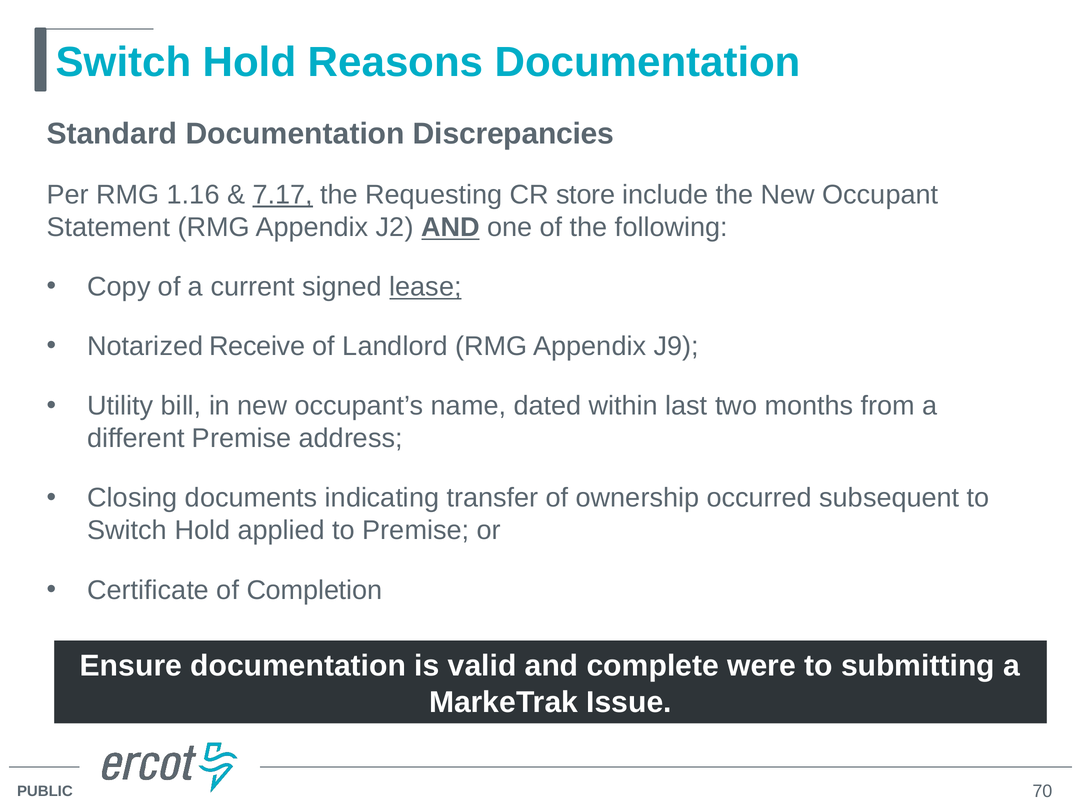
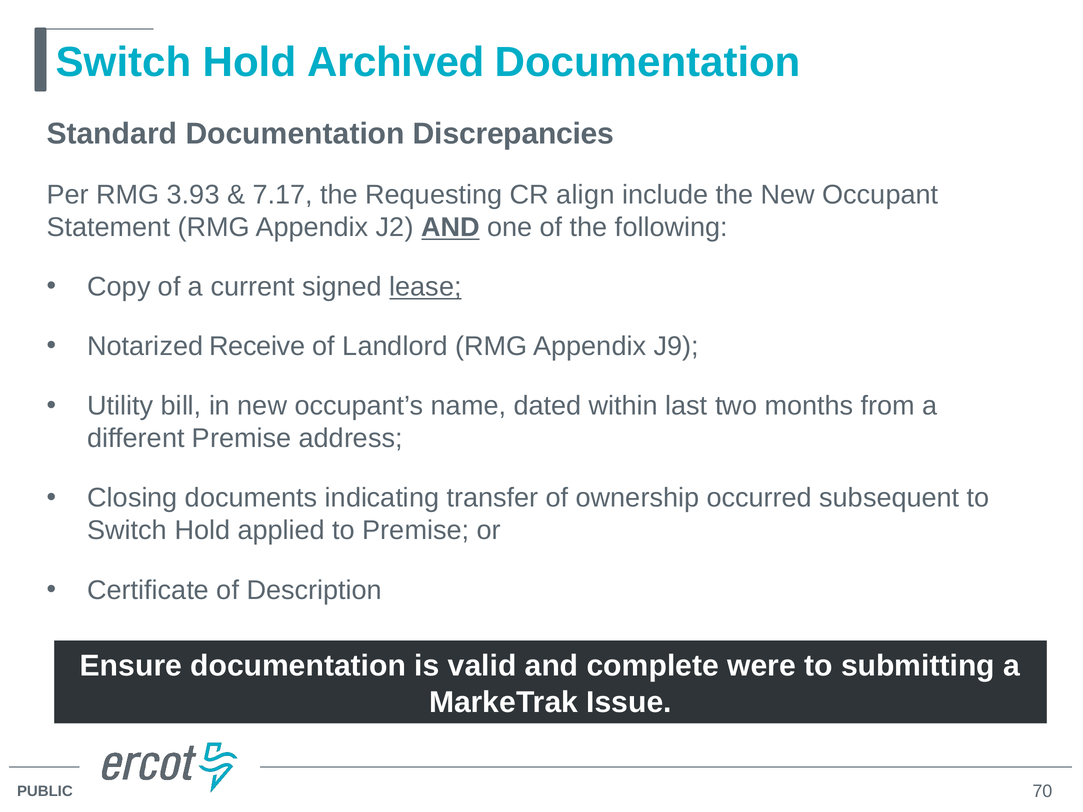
Reasons: Reasons -> Archived (396, 63)
1.16: 1.16 -> 3.93 (193, 195)
7.17 underline: present -> none (283, 195)
store: store -> align (585, 195)
Completion: Completion -> Description (314, 590)
